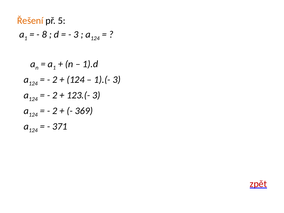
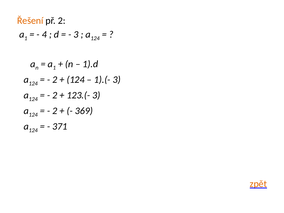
př 5: 5 -> 2 (62, 21)
8: 8 -> 4 (44, 34)
zpět colour: red -> orange (258, 184)
